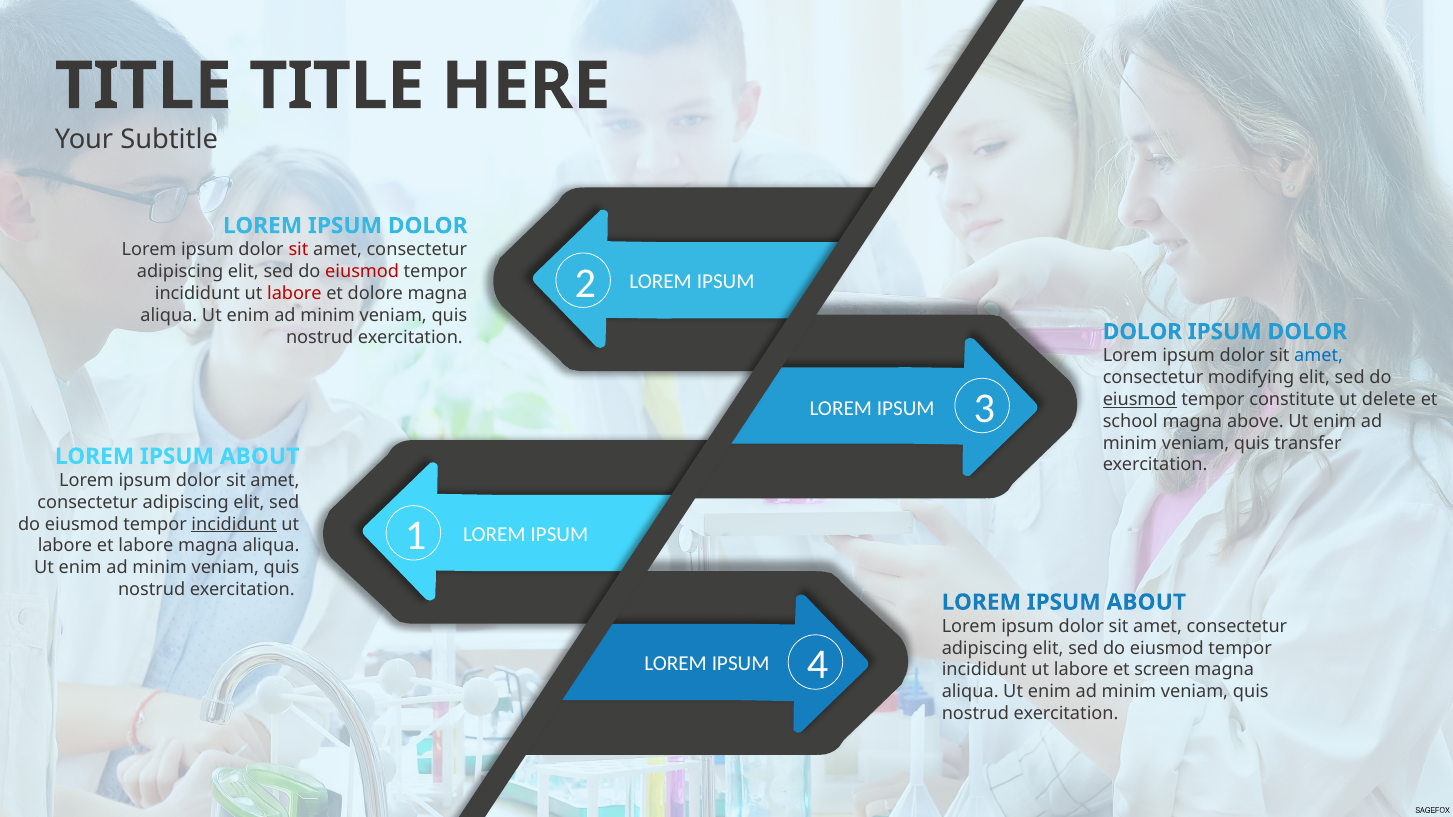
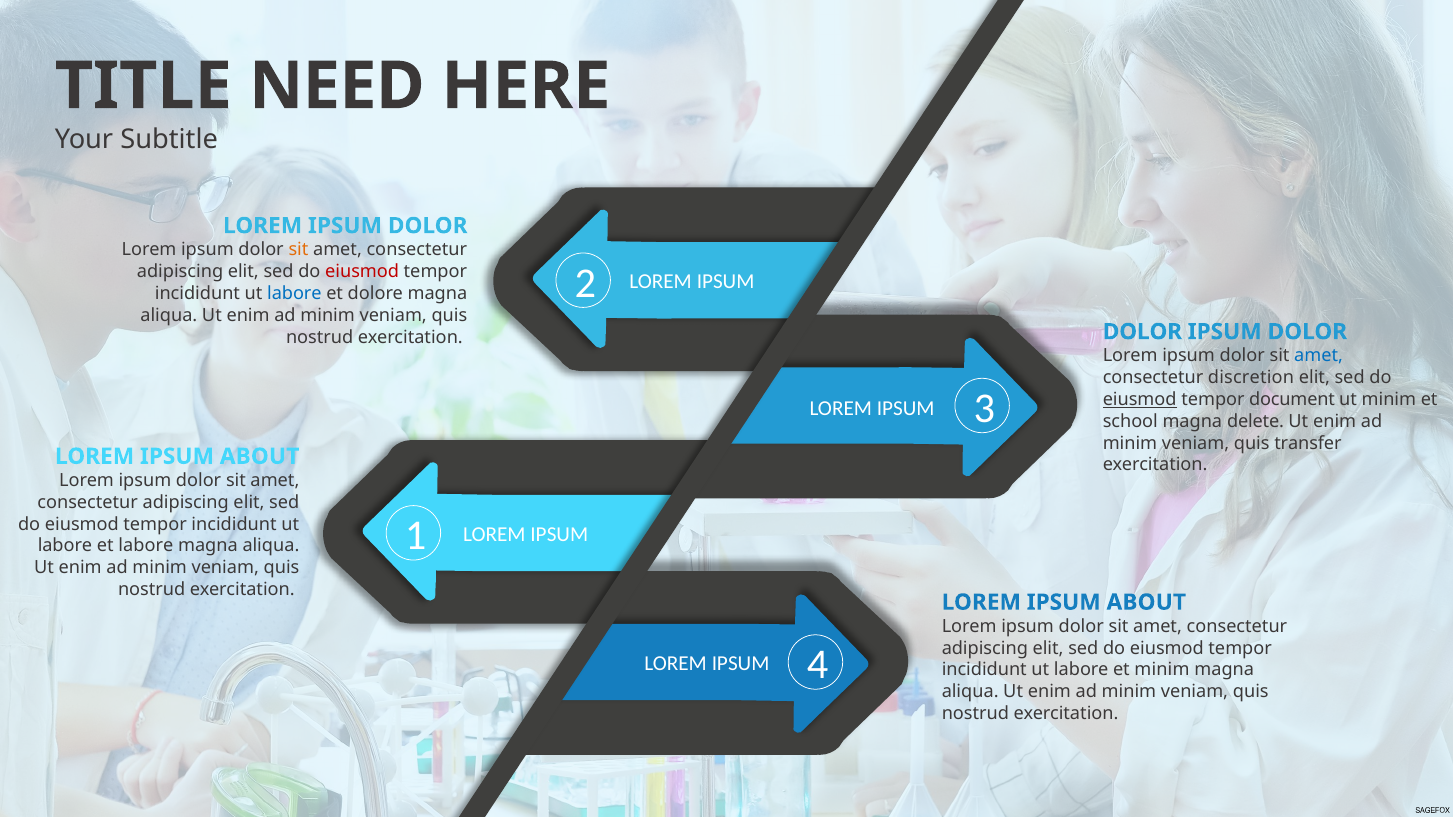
TITLE: TITLE -> NEED (337, 86)
sit colour: red -> orange (298, 250)
labore colour: red -> blue (294, 294)
modifying: modifying -> discretion (1251, 378)
constitute: constitute -> document (1292, 400)
ut delete: delete -> minim (1389, 400)
above: above -> delete (1256, 421)
incididunt underline: present -> none (234, 524)
et screen: screen -> minim (1162, 670)
